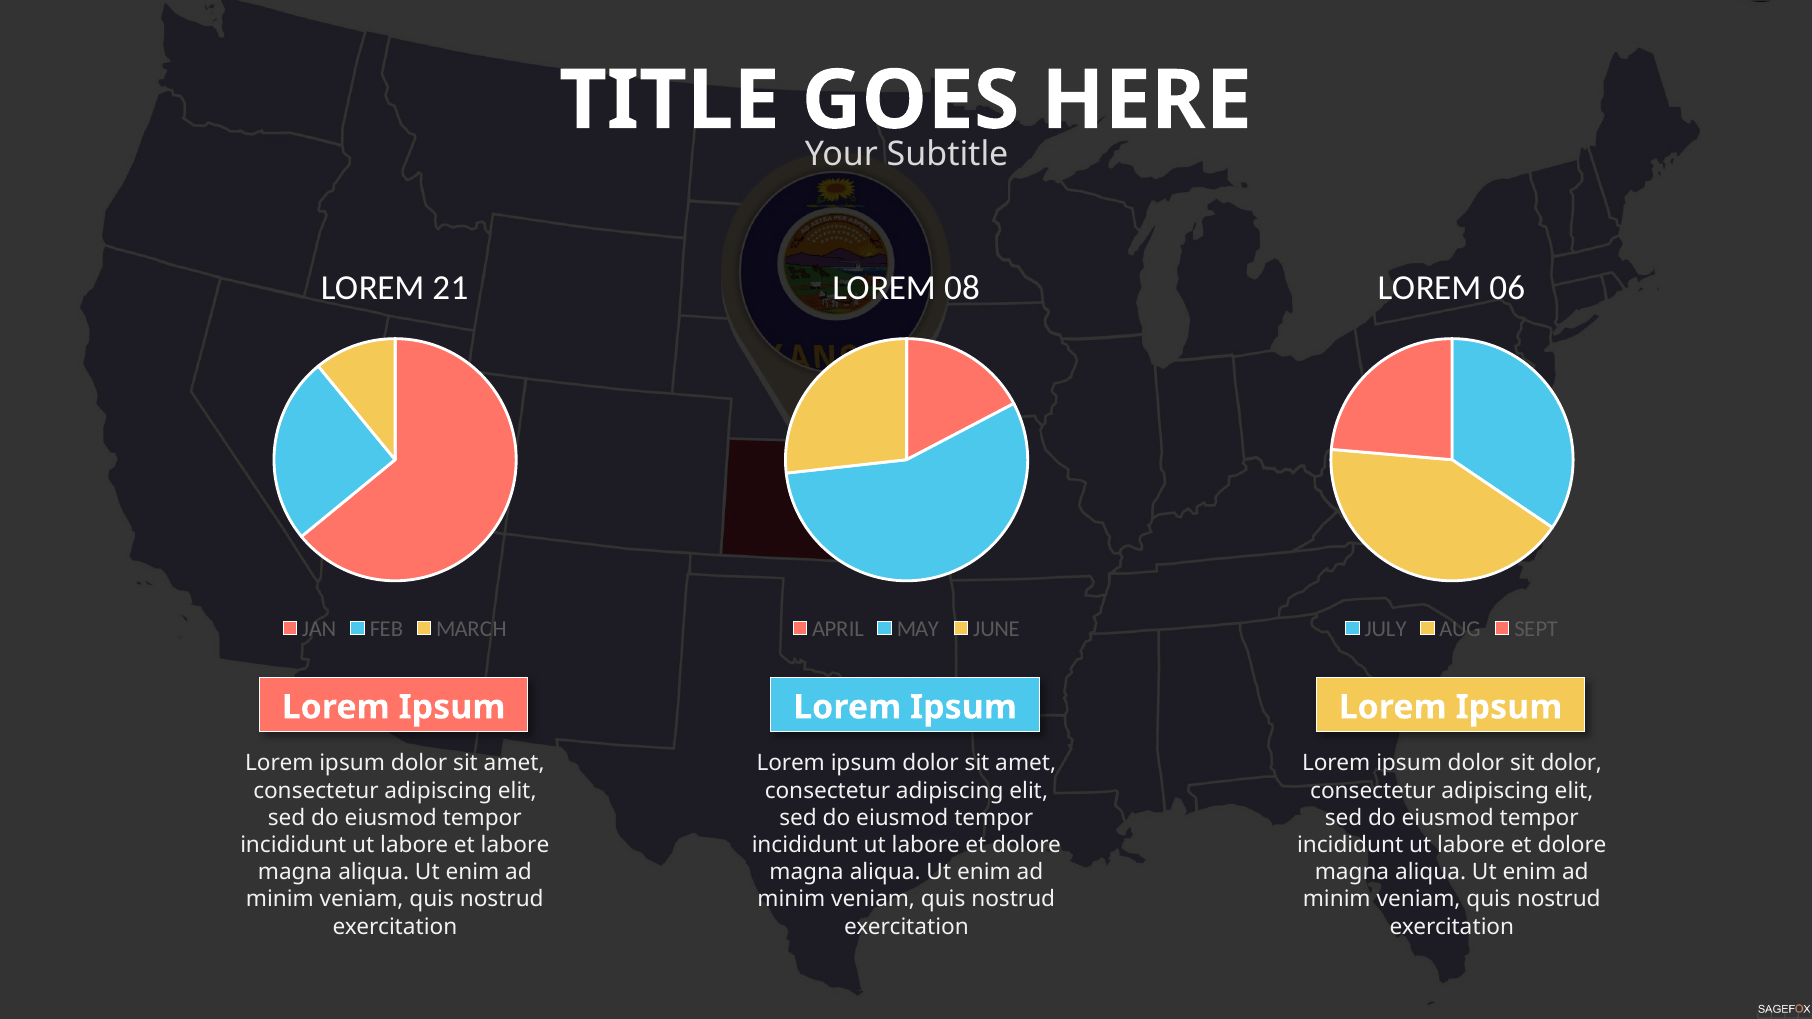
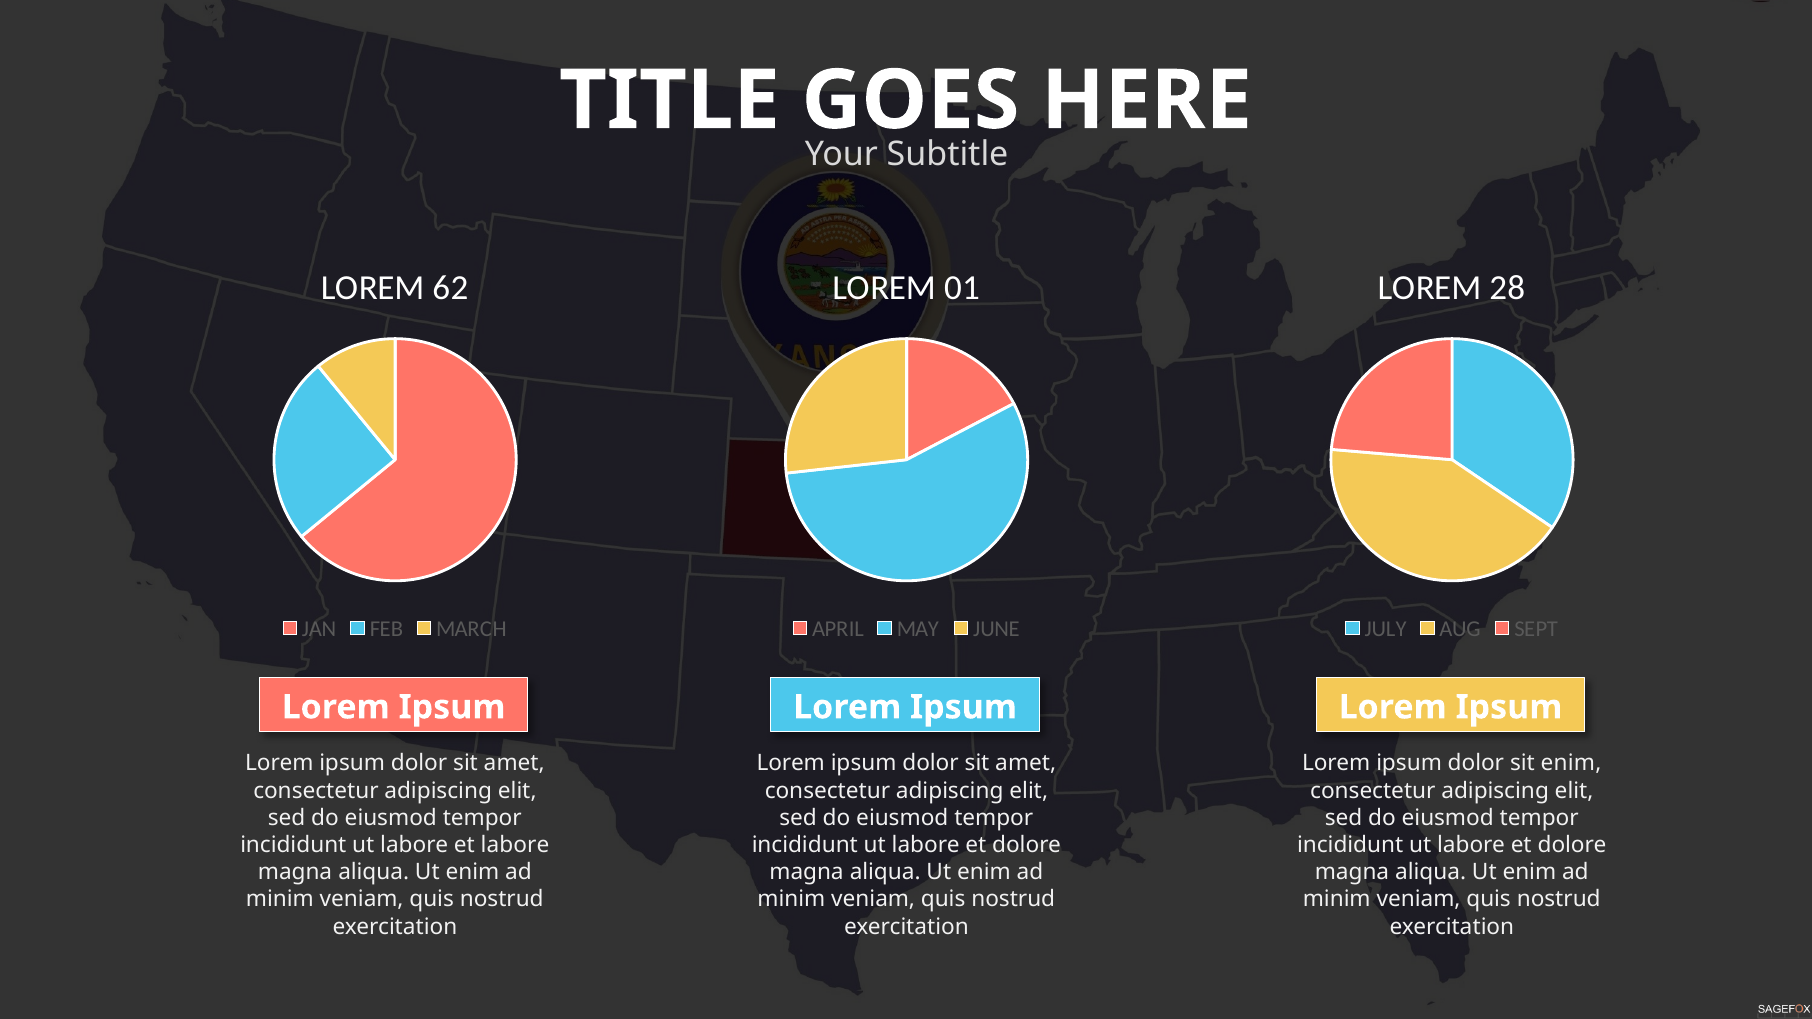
21: 21 -> 62 (450, 288)
08: 08 -> 01 (962, 288)
06: 06 -> 28 (1507, 288)
sit dolor: dolor -> enim (1571, 764)
